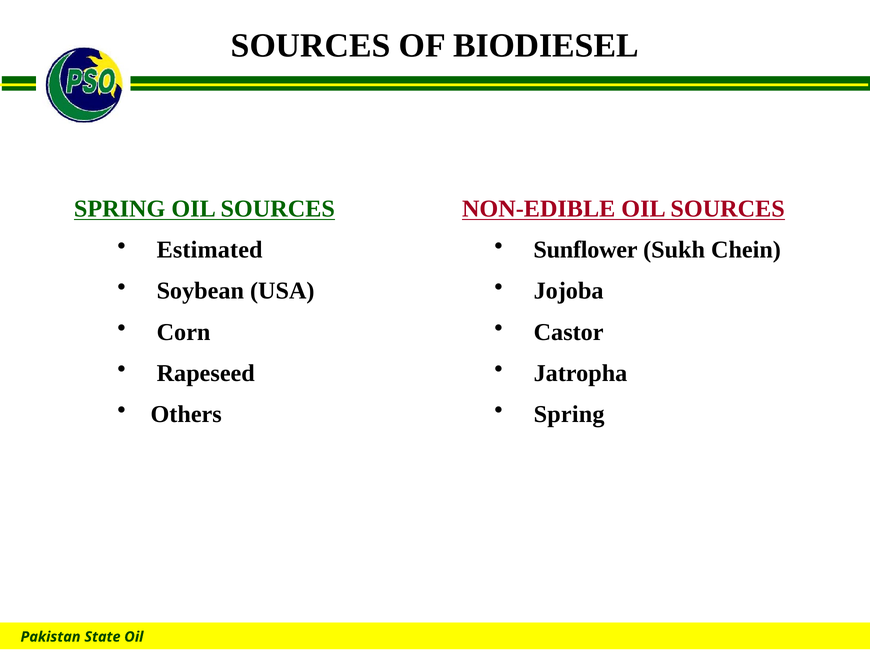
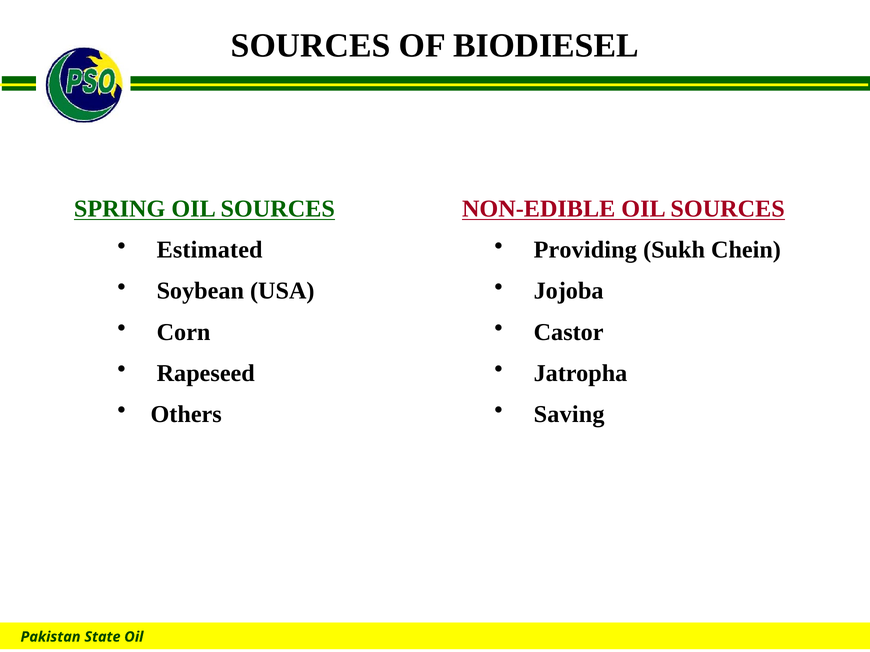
Sunflower: Sunflower -> Providing (585, 250)
Spring: Spring -> Saving (569, 415)
